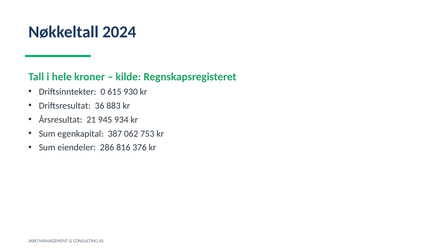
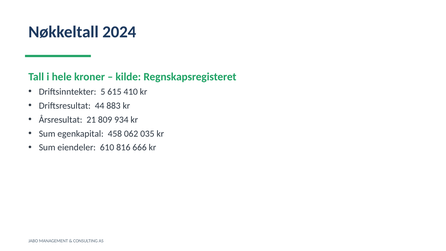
0: 0 -> 5 (103, 92)
930: 930 -> 410 (131, 92)
36: 36 -> 44 (100, 106)
945: 945 -> 809 (105, 120)
387: 387 -> 458 (115, 134)
753: 753 -> 035 (147, 134)
286: 286 -> 610 (107, 147)
376: 376 -> 666 (140, 147)
